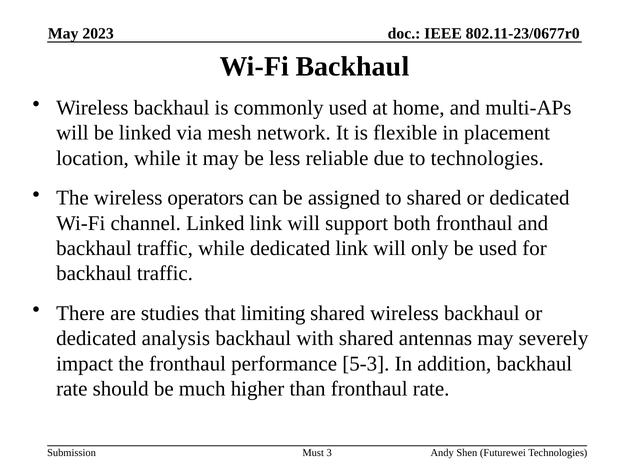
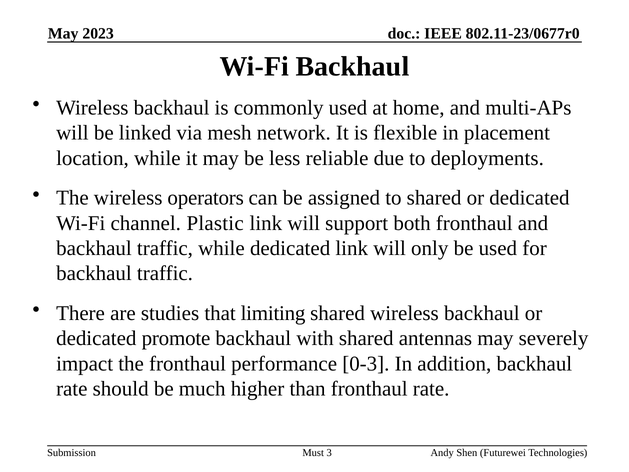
to technologies: technologies -> deployments (487, 158)
channel Linked: Linked -> Plastic (215, 223)
analysis: analysis -> promote (176, 338)
5-3: 5-3 -> 0-3 (366, 364)
